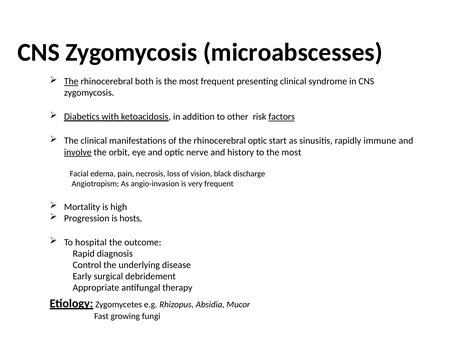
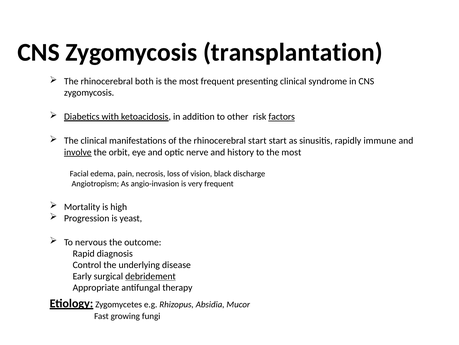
microabscesses: microabscesses -> transplantation (293, 52)
The underline: present -> none (71, 81)
rhinocerebral optic: optic -> start (257, 141)
hosts: hosts -> yeast (131, 218)
hospital: hospital -> nervous (91, 242)
debridement underline: none -> present (150, 276)
